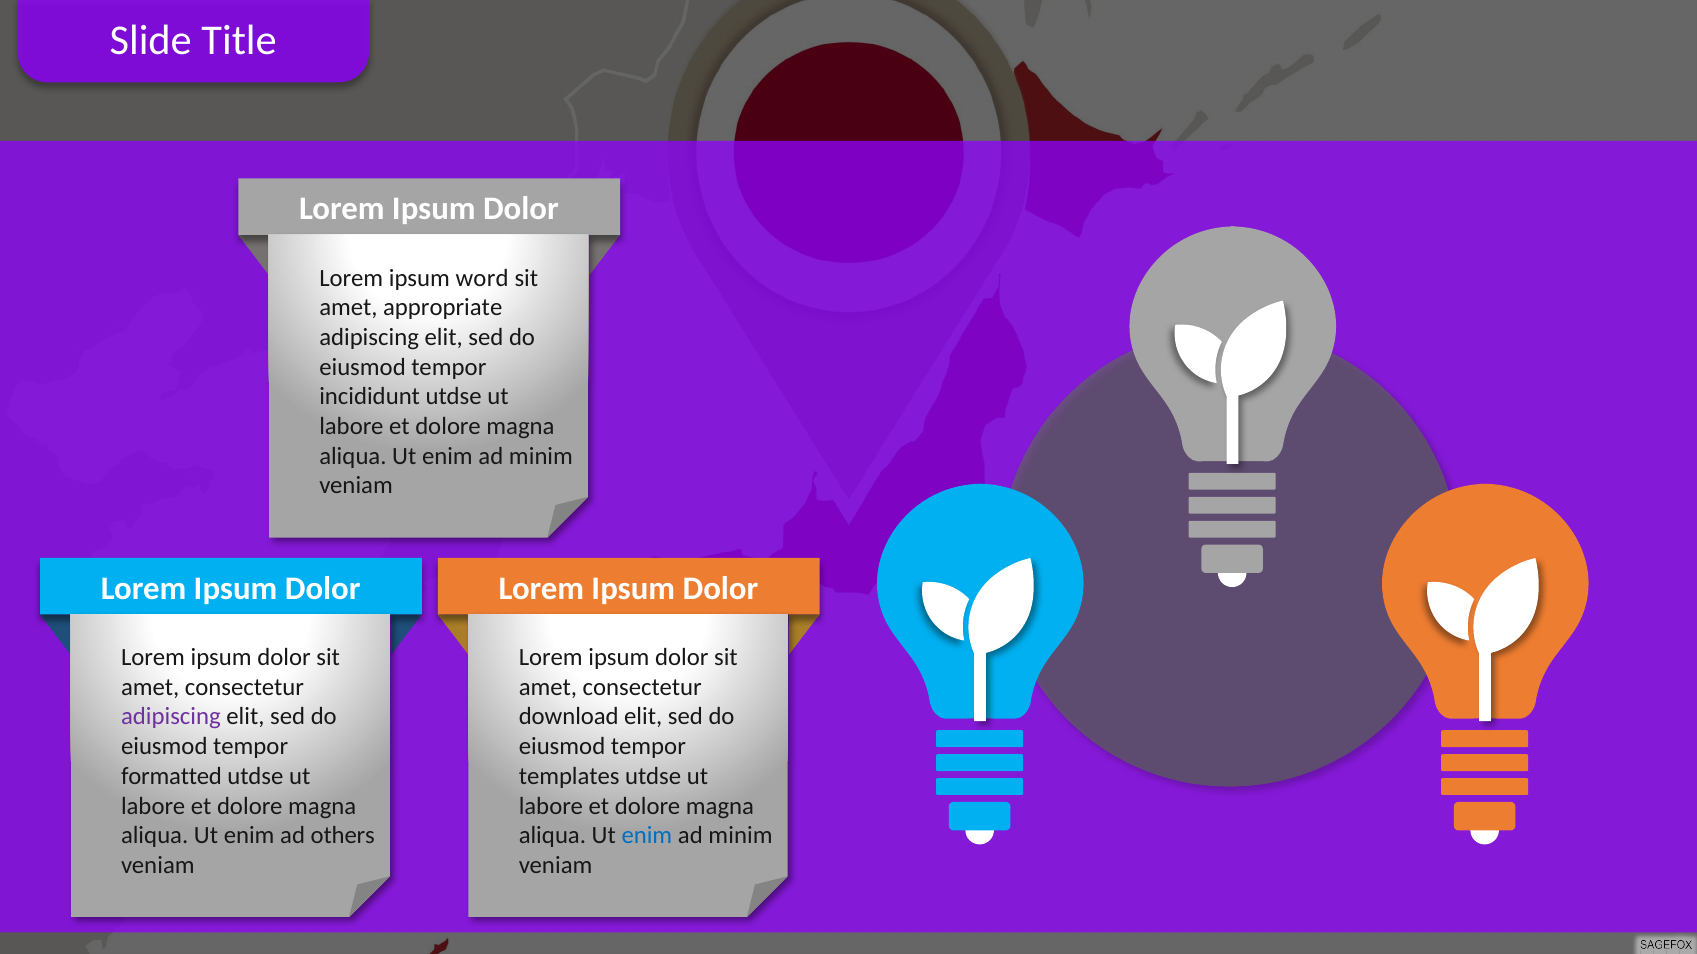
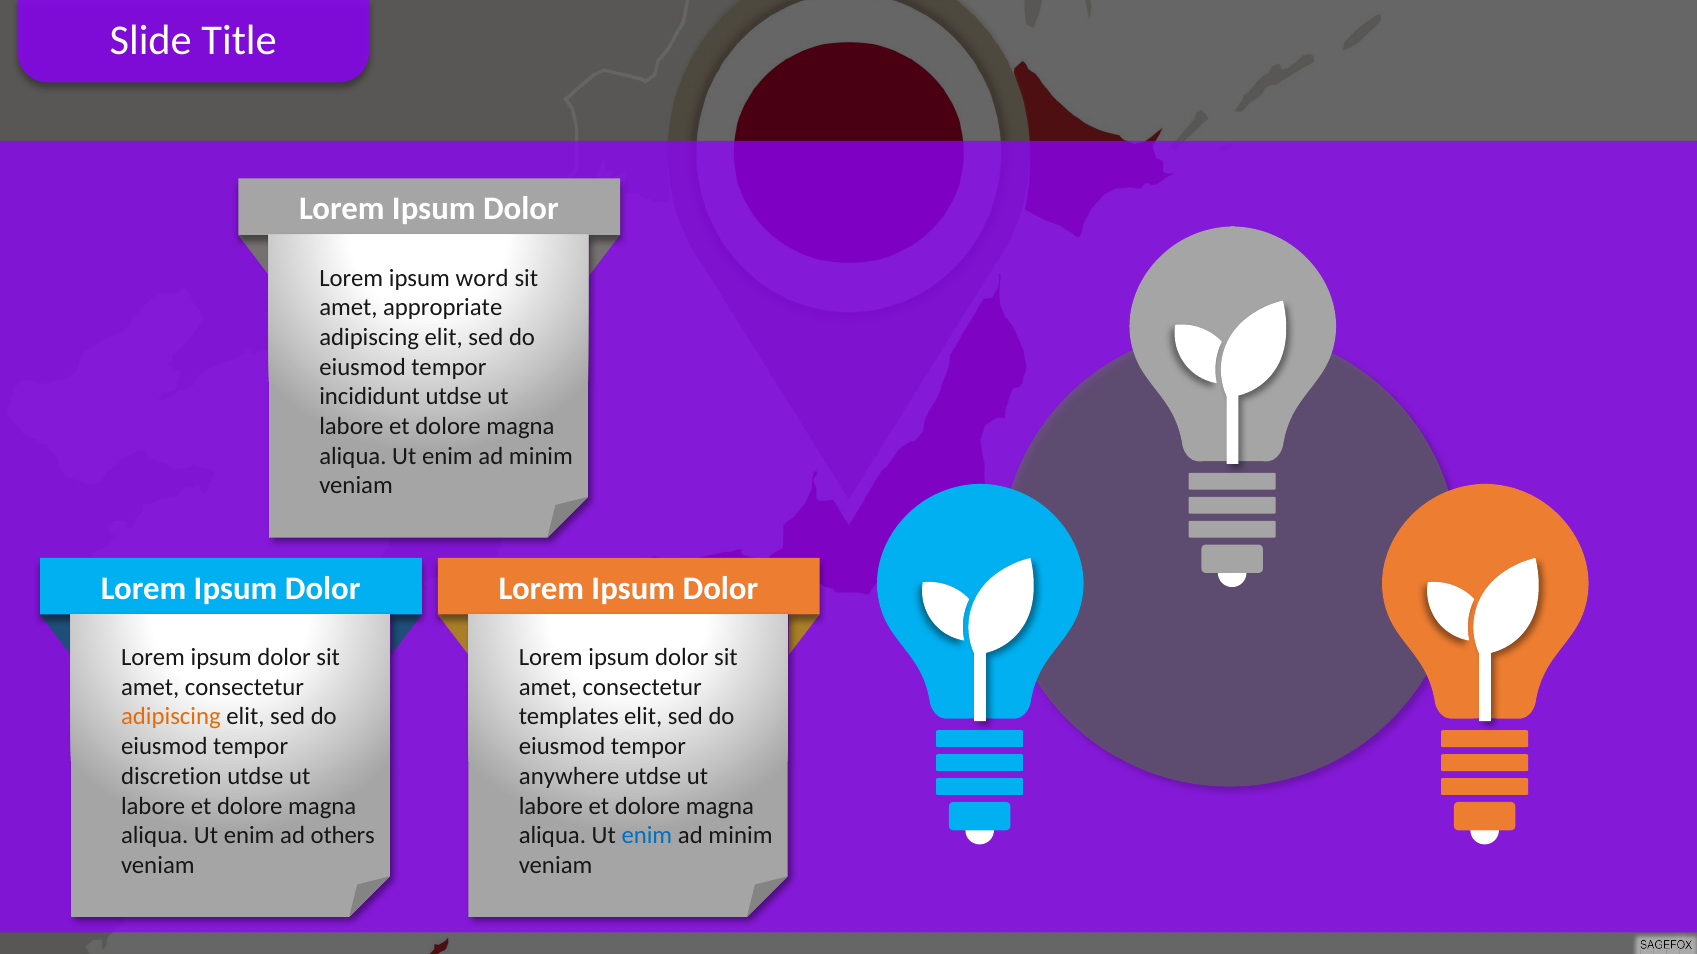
adipiscing colour: purple -> orange (171, 717)
download: download -> templates (569, 717)
formatted: formatted -> discretion (171, 777)
templates: templates -> anywhere (569, 777)
